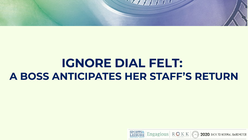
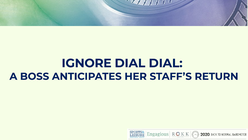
DIAL FELT: FELT -> DIAL (166, 63)
